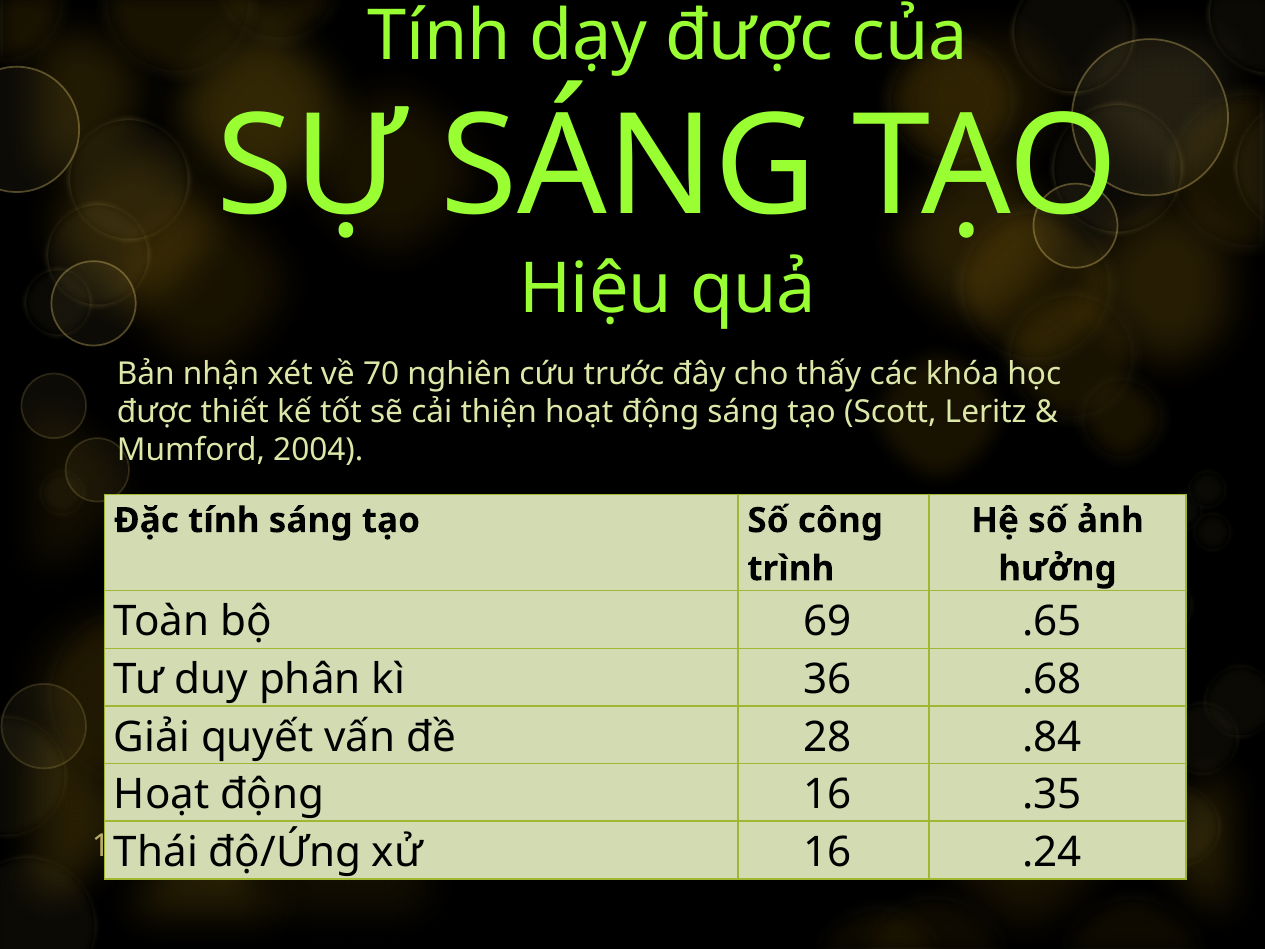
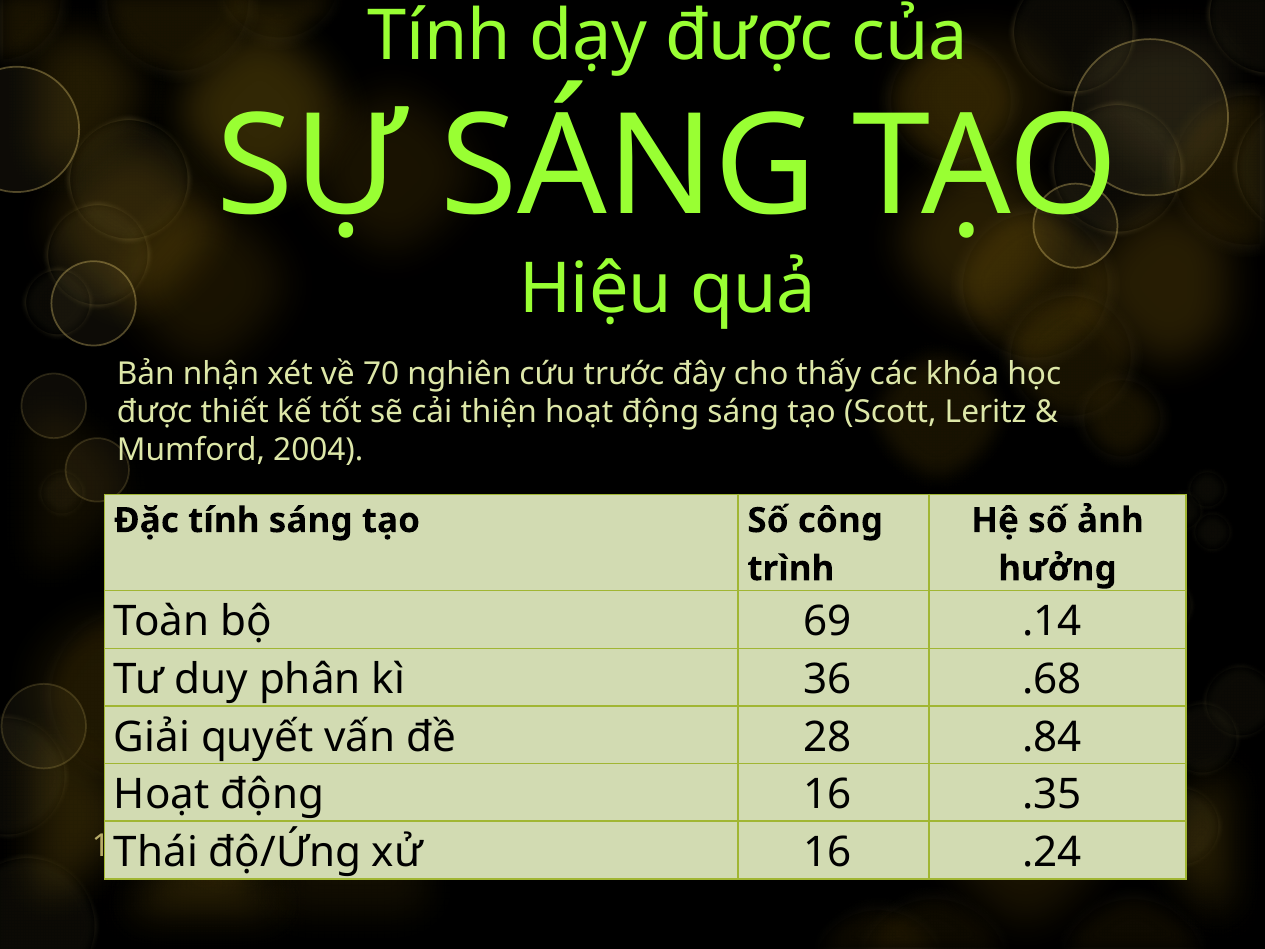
.65: .65 -> .14 (1052, 622)
